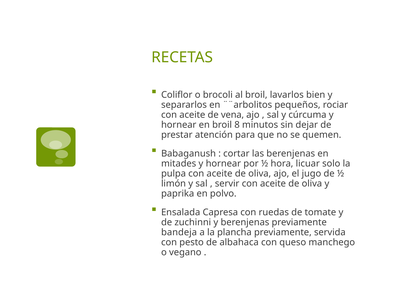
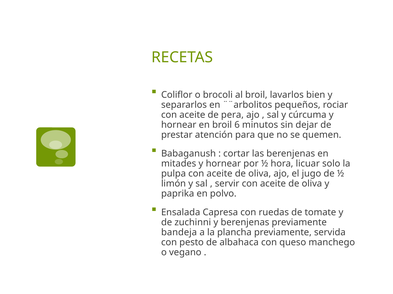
vena: vena -> pera (232, 115)
8: 8 -> 6 (237, 125)
